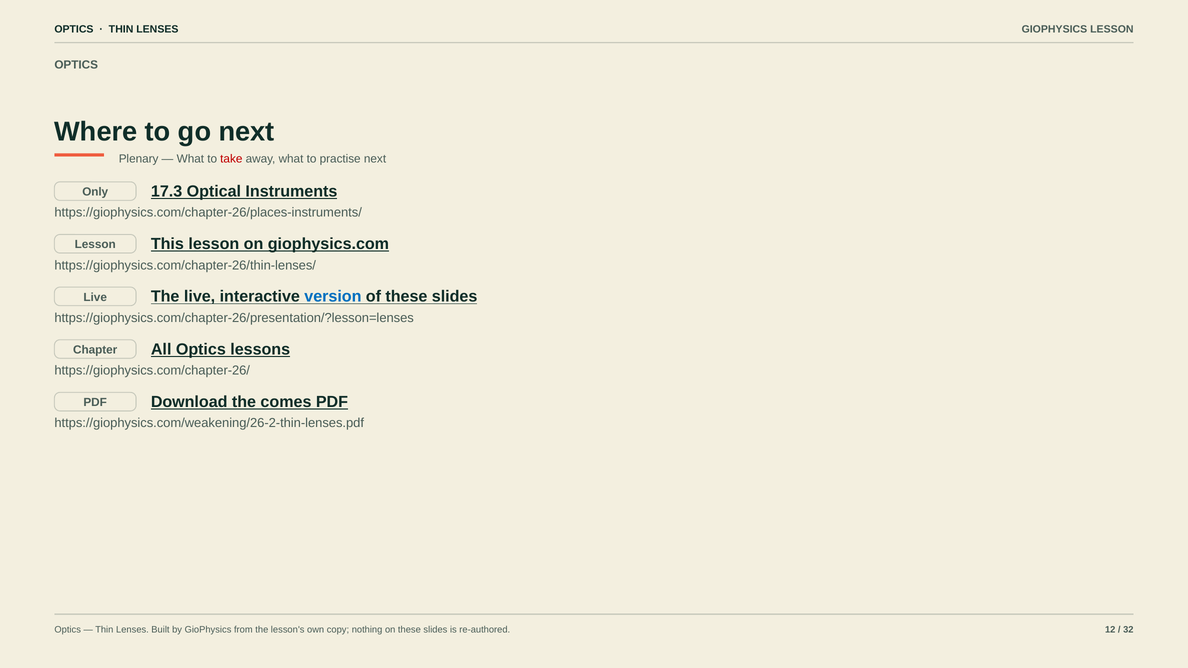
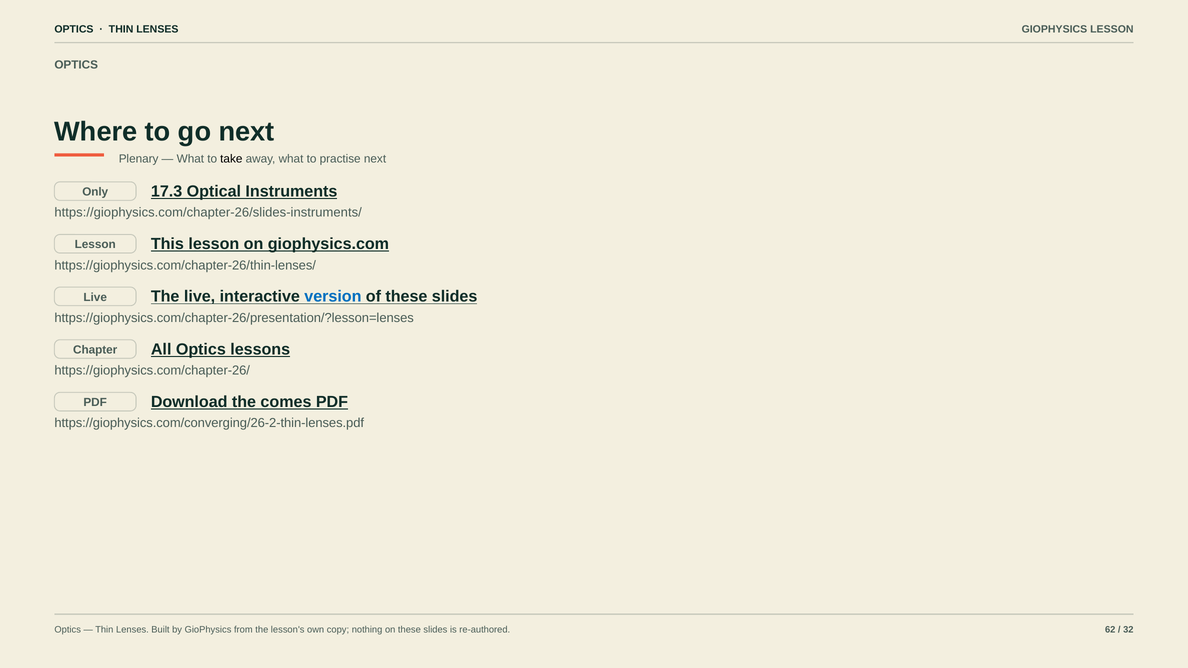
take colour: red -> black (231, 159)
https://giophysics.com/chapter-26/places-instruments/: https://giophysics.com/chapter-26/places-instruments/ -> https://giophysics.com/chapter-26/slides-instruments/ (208, 213)
https://giophysics.com/weakening/26-2-thin-lenses.pdf: https://giophysics.com/weakening/26-2-thin-lenses.pdf -> https://giophysics.com/converging/26-2-thin-lenses.pdf (209, 423)
12: 12 -> 62 (1110, 630)
